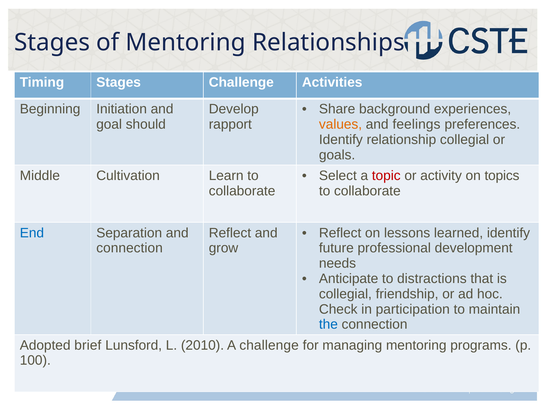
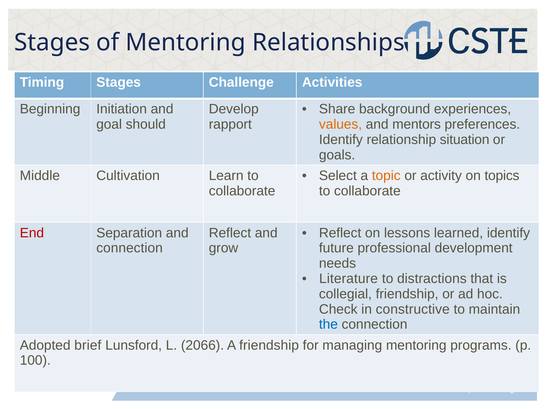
feelings: feelings -> mentors (417, 124)
relationship collegial: collegial -> situation (465, 140)
topic colour: red -> orange (386, 176)
End colour: blue -> red (32, 233)
Anticipate: Anticipate -> Literature (349, 278)
participation: participation -> constructive (413, 309)
2010: 2010 -> 2066 (202, 345)
A challenge: challenge -> friendship (269, 345)
